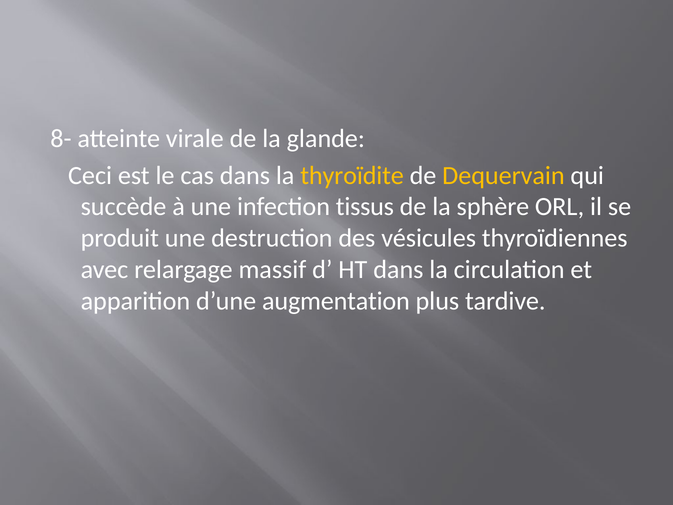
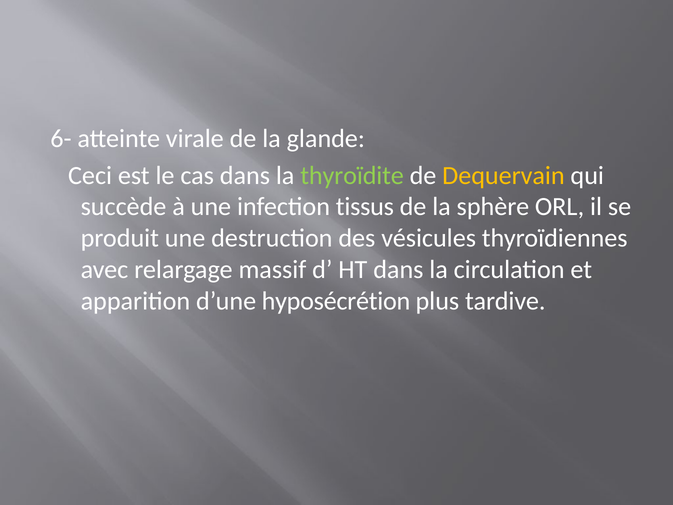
8-: 8- -> 6- (61, 139)
thyroïdite colour: yellow -> light green (352, 175)
augmentation: augmentation -> hyposécrétion (336, 301)
